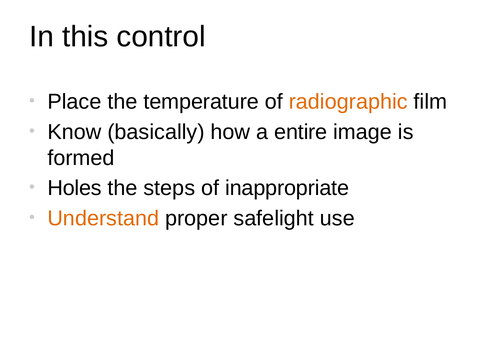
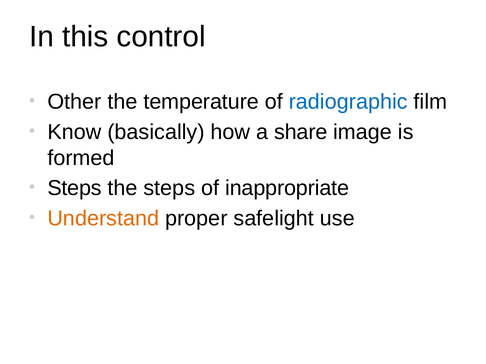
Place: Place -> Other (74, 102)
radiographic colour: orange -> blue (348, 102)
entire: entire -> share (301, 132)
Holes: Holes -> Steps (75, 188)
